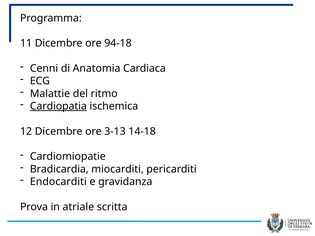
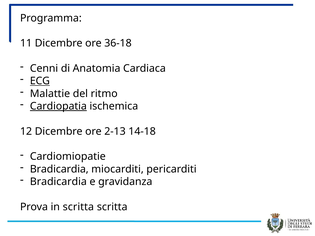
94-18: 94-18 -> 36-18 (118, 43)
ECG underline: none -> present (40, 81)
3-13: 3-13 -> 2-13 (115, 131)
Endocarditi: Endocarditi -> Bradicardia (58, 182)
in atriale: atriale -> scritta (78, 207)
